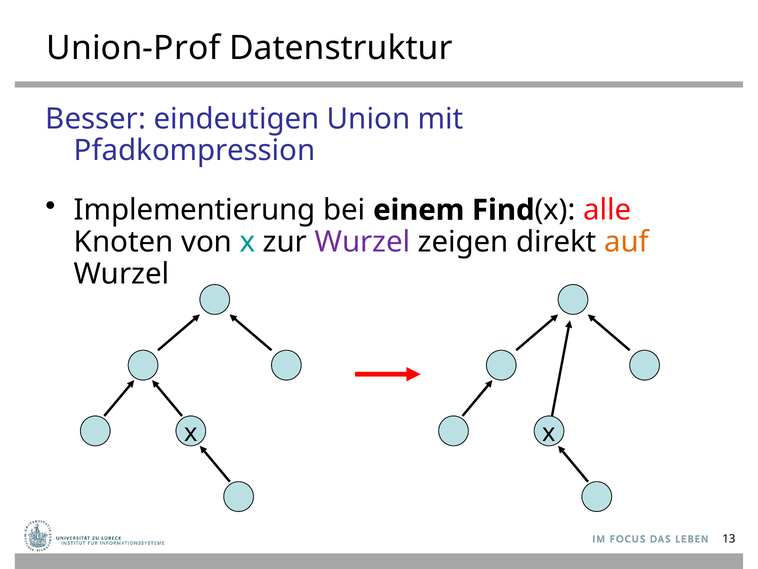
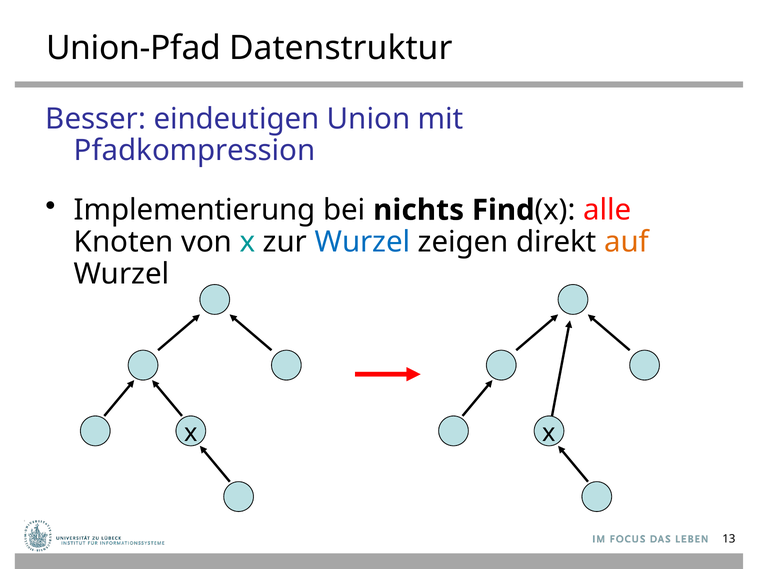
Union-Prof: Union-Prof -> Union-Pfad (134, 48)
einem: einem -> nichts (419, 210)
Wurzel colour: purple -> blue (363, 242)
